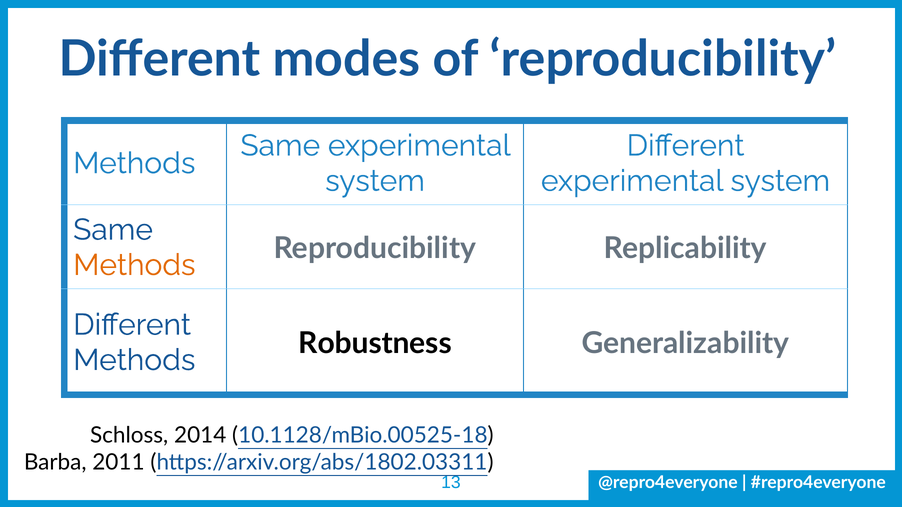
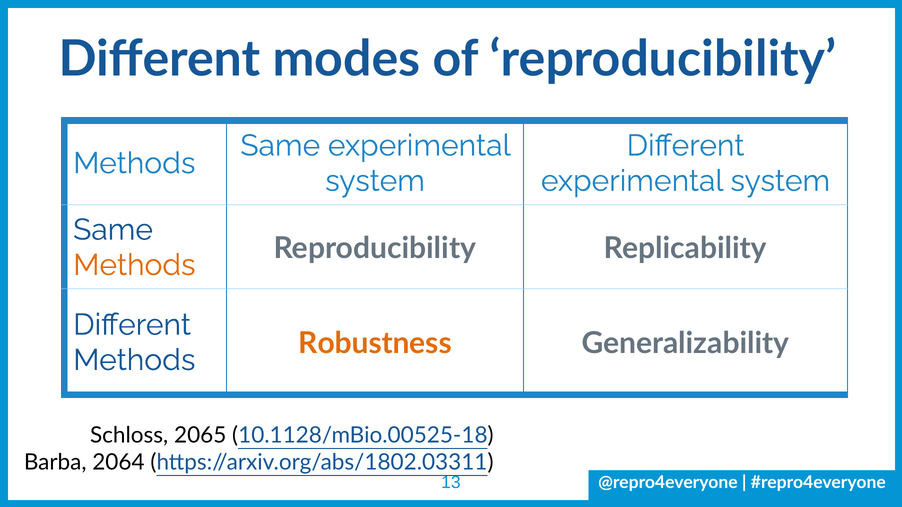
Robustness colour: black -> orange (375, 344)
2014: 2014 -> 2065 (200, 436)
2011: 2011 -> 2064 (118, 463)
